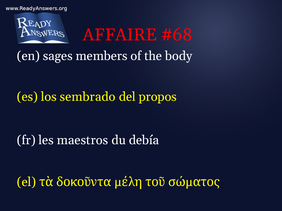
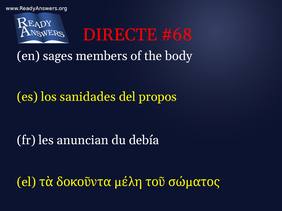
AFFAIRE: AFFAIRE -> DIRECTE (120, 35)
sembrado: sembrado -> sanidades (88, 97)
maestros: maestros -> anuncian (83, 141)
